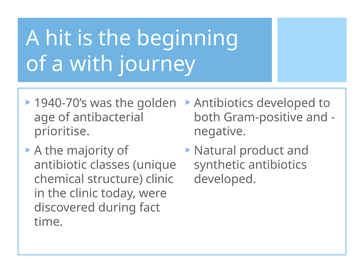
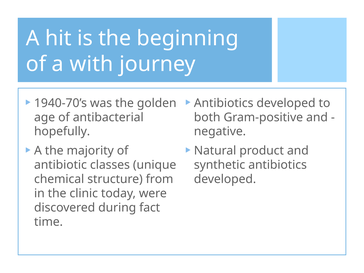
prioritise: prioritise -> hopefully (62, 132)
structure clinic: clinic -> from (160, 179)
